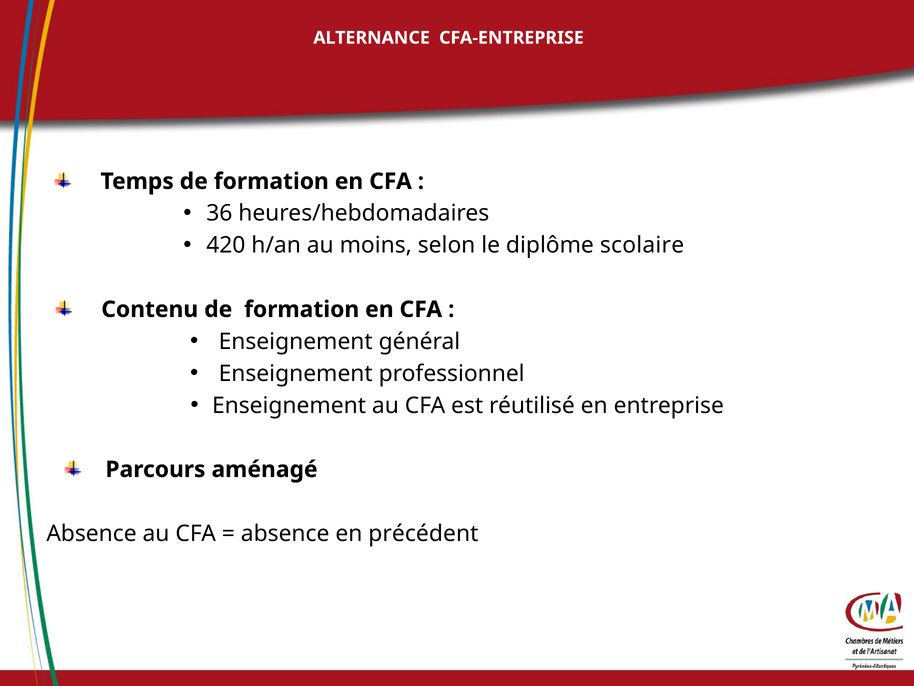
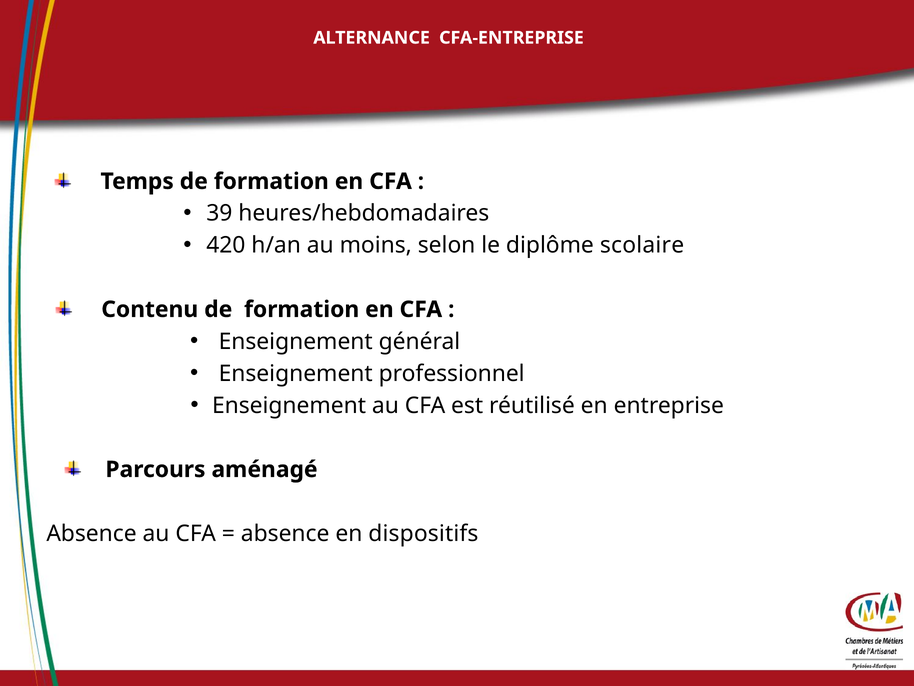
36: 36 -> 39 (219, 213)
précédent: précédent -> dispositifs (423, 533)
